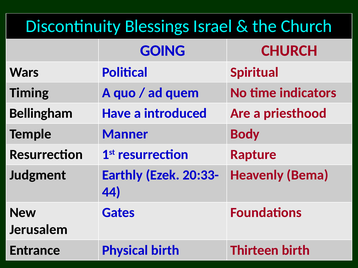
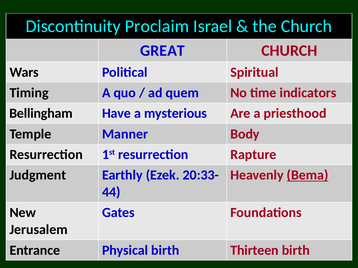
Blessings: Blessings -> Proclaim (157, 26)
GOING: GOING -> GREAT (162, 51)
introduced: introduced -> mysterious (176, 114)
Bema underline: none -> present (308, 175)
